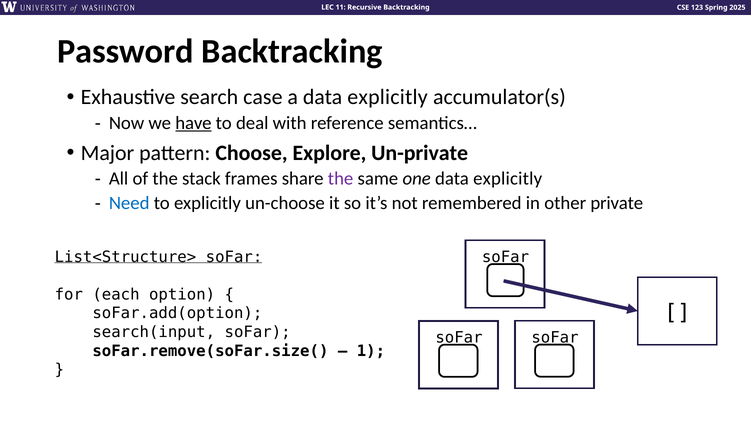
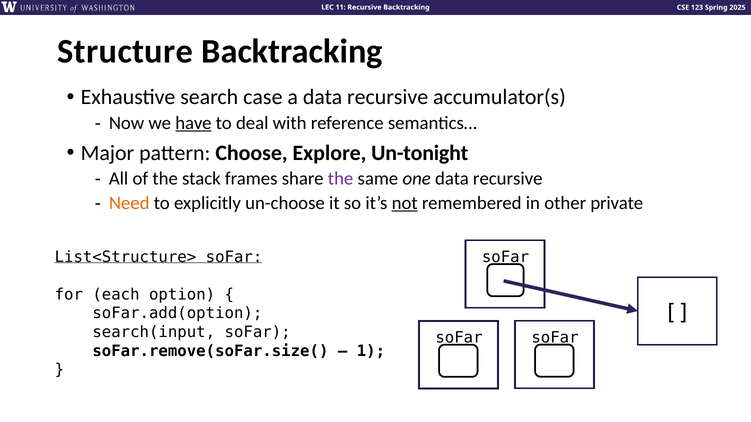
Password: Password -> Structure (125, 51)
a data explicitly: explicitly -> recursive (388, 97)
Un-private: Un-private -> Un-tonight (420, 153)
one data explicitly: explicitly -> recursive (508, 179)
Need colour: blue -> orange (129, 203)
not underline: none -> present (405, 203)
